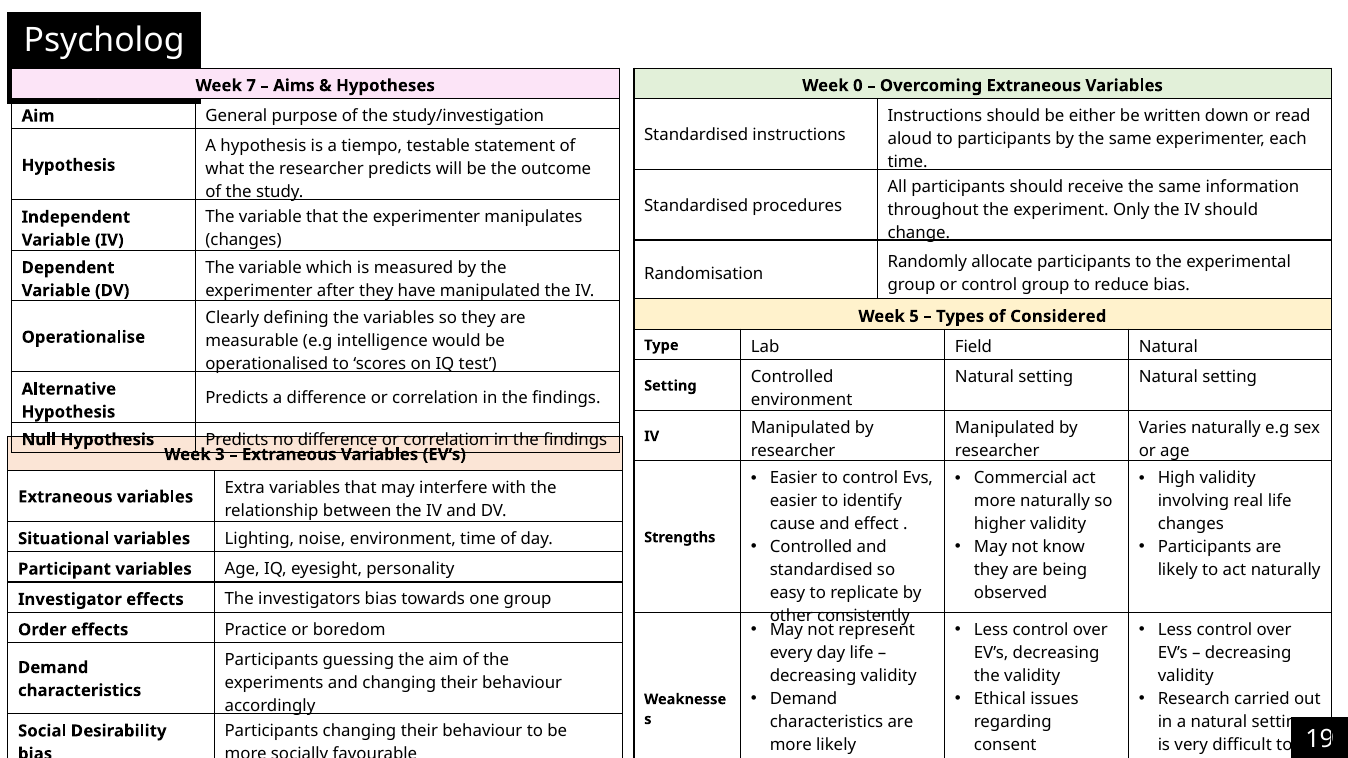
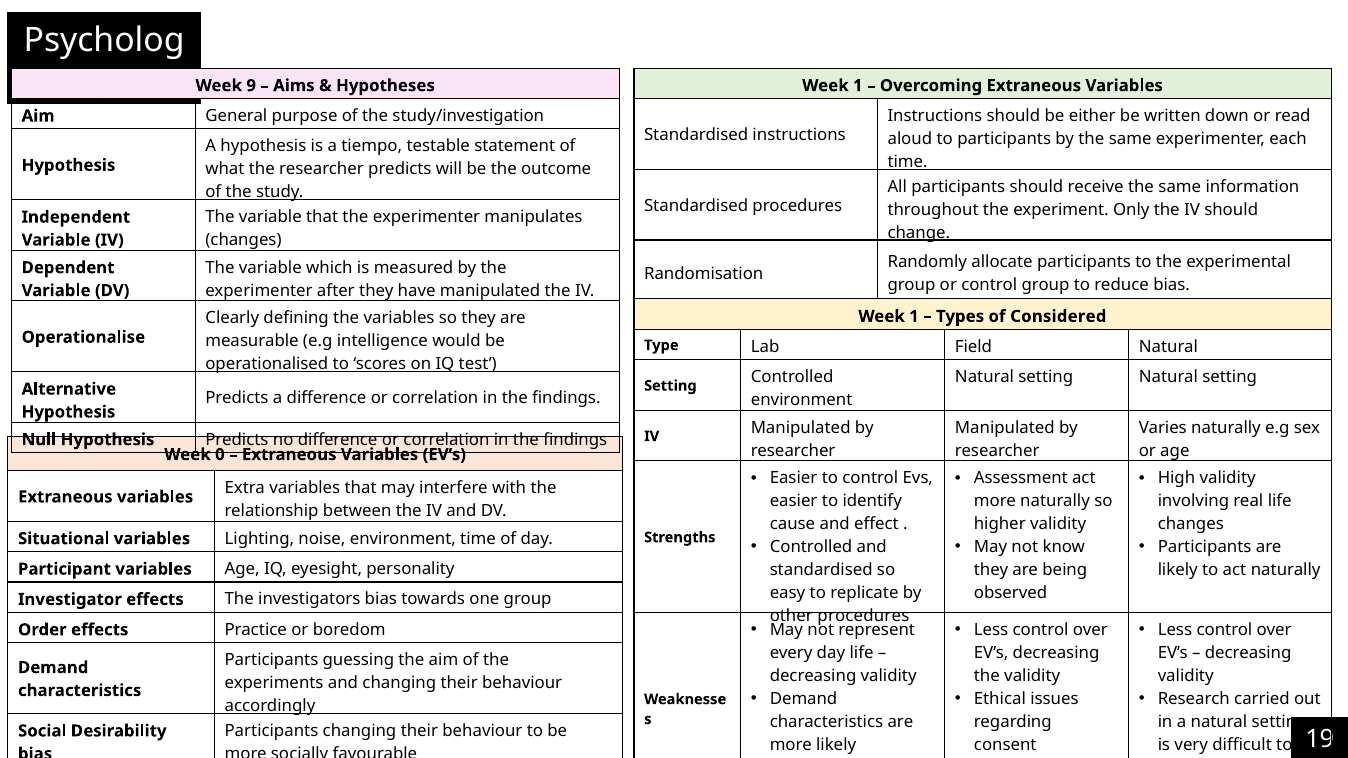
7: 7 -> 9 (251, 86)
0: 0 -> 1 (858, 86)
5: 5 -> 1 (914, 316)
3: 3 -> 0 (220, 455)
Commercial: Commercial -> Assessment (1021, 478)
other consistently: consistently -> procedures (863, 616)
